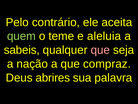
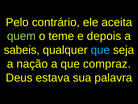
aleluia: aleluia -> depois (104, 36)
que colour: pink -> light blue (100, 50)
abrires: abrires -> estava (53, 77)
